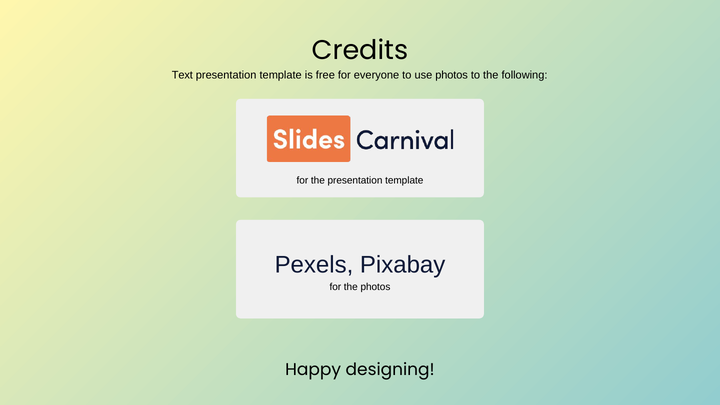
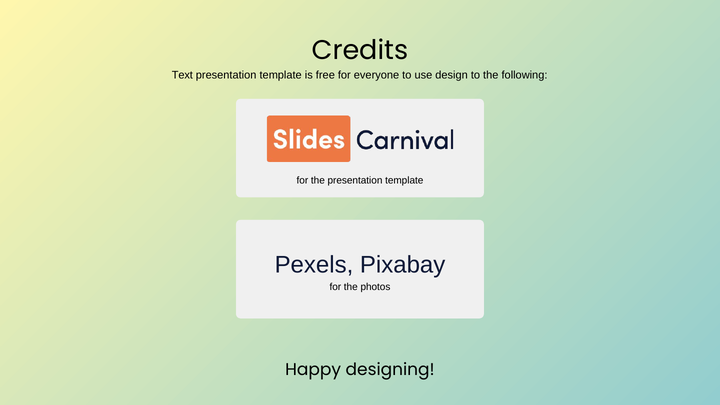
use photos: photos -> design (452, 75)
